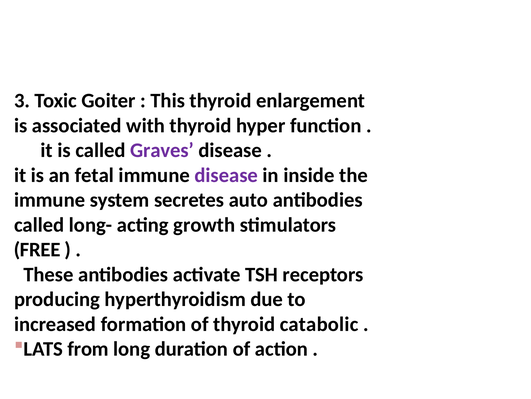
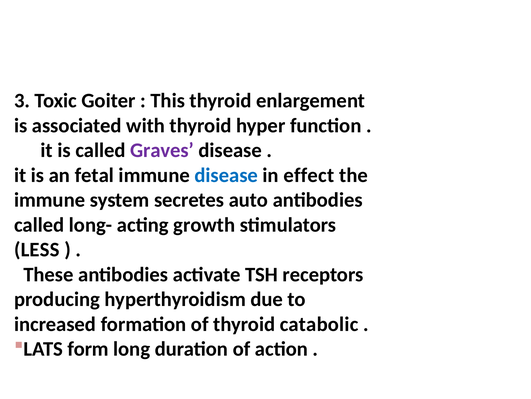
disease colour: purple -> blue (226, 175)
inside: inside -> effect (309, 175)
FREE: FREE -> LESS (37, 249)
from: from -> form (88, 348)
